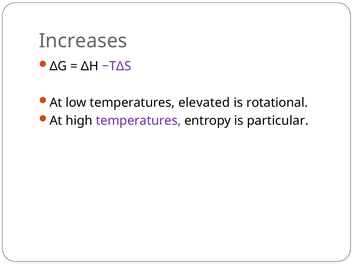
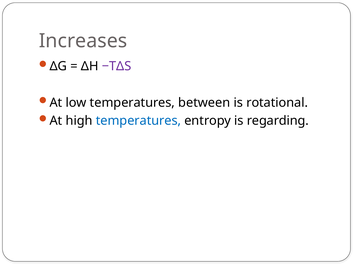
elevated: elevated -> between (204, 102)
temperatures colour: purple -> blue (138, 121)
particular: particular -> regarding (278, 121)
